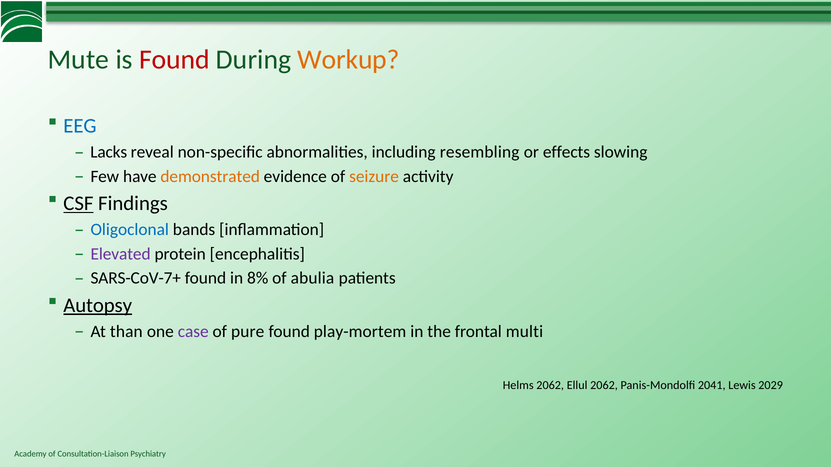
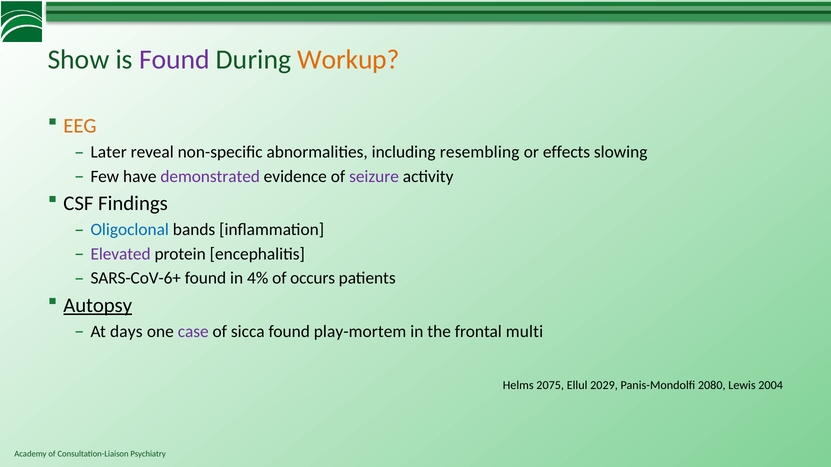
Mute: Mute -> Show (79, 60)
Found colour: red -> purple (174, 60)
EEG colour: blue -> orange (80, 126)
Lacks: Lacks -> Later (109, 152)
demonstrated colour: orange -> purple (210, 176)
seizure colour: orange -> purple (374, 176)
CSF underline: present -> none (78, 204)
SARS-CoV-7+: SARS-CoV-7+ -> SARS-CoV-6+ (136, 278)
8%: 8% -> 4% (258, 278)
abulia: abulia -> occurs (313, 278)
than: than -> days (126, 332)
pure: pure -> sicca (248, 332)
Helms 2062: 2062 -> 2075 (550, 385)
Ellul 2062: 2062 -> 2029 (604, 385)
2041: 2041 -> 2080 (712, 385)
2029: 2029 -> 2004 (771, 385)
